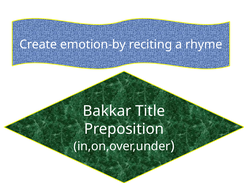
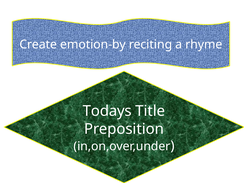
Bakkar: Bakkar -> Todays (107, 111)
